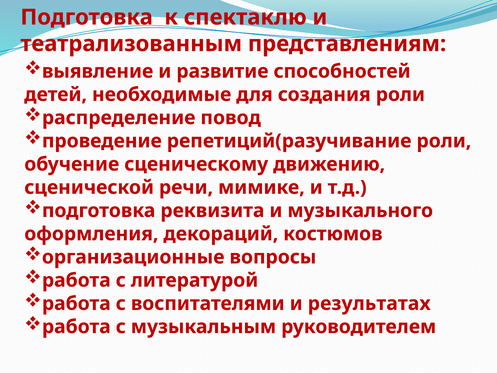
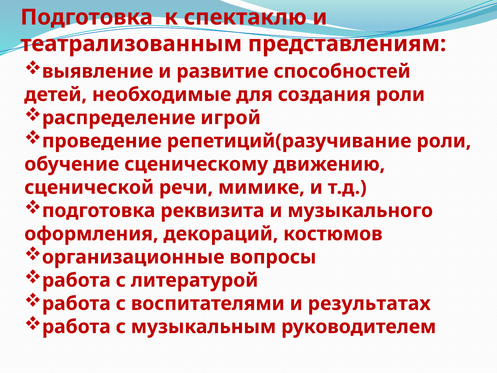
повод: повод -> игрой (231, 118)
